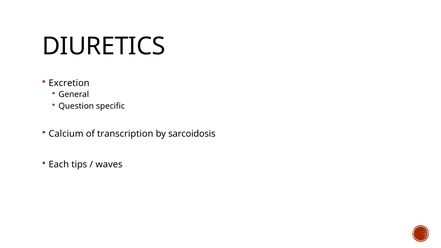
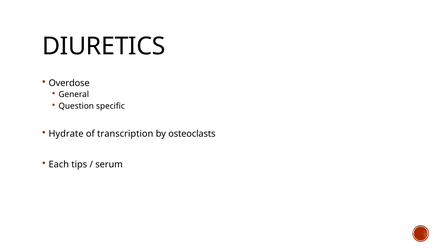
Excretion: Excretion -> Overdose (69, 83)
Calcium: Calcium -> Hydrate (66, 134)
sarcoidosis: sarcoidosis -> osteoclasts (192, 134)
waves: waves -> serum (109, 165)
